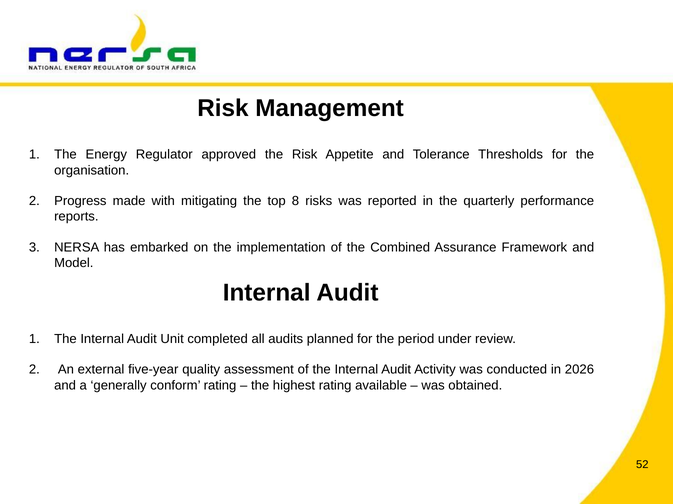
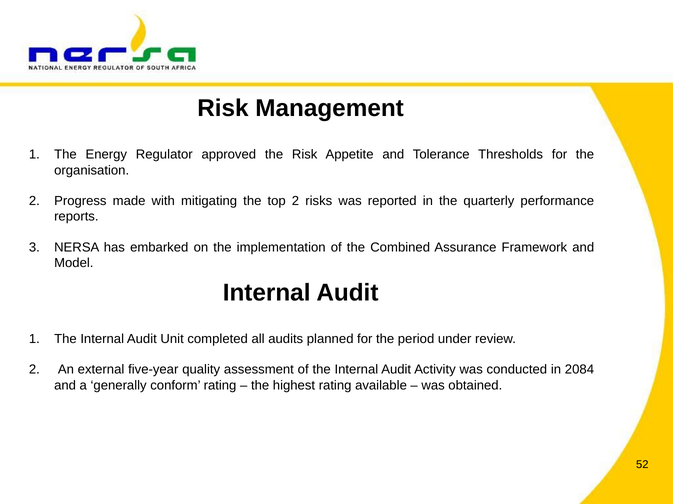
top 8: 8 -> 2 (295, 201)
2026: 2026 -> 2084 (579, 370)
